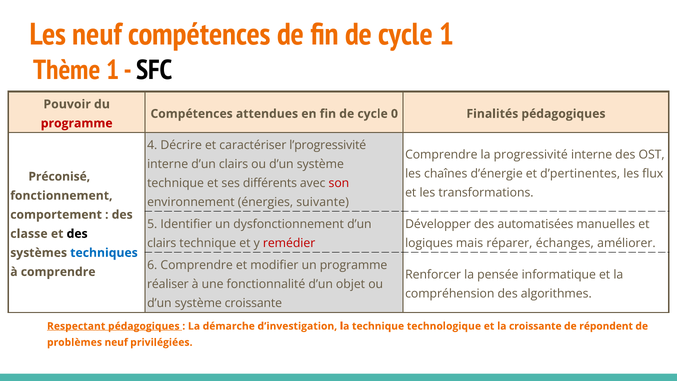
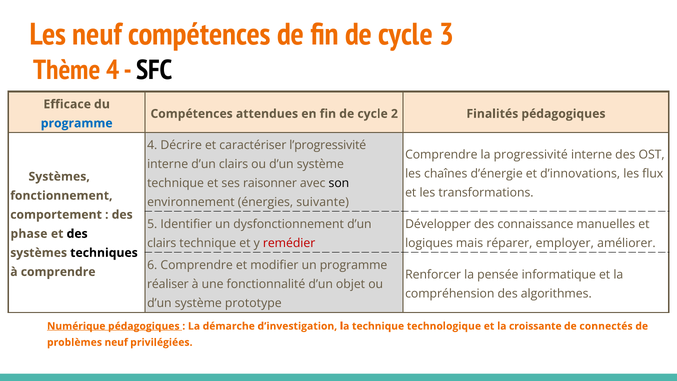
cycle 1: 1 -> 3 (447, 34)
Thème 1: 1 -> 4 (113, 70)
Pouvoir: Pouvoir -> Efficace (67, 104)
0: 0 -> 2 (394, 114)
programme colour: red -> blue (77, 123)
d’pertinentes: d’pertinentes -> d’innovations (580, 174)
Préconisé: Préconisé -> Systèmes (59, 176)
différents: différents -> raisonner (270, 183)
son colour: red -> black (339, 183)
automatisées: automatisées -> connaissance (535, 224)
classe: classe -> phase (29, 234)
échanges: échanges -> employer (565, 243)
techniques colour: blue -> black (104, 253)
système croissante: croissante -> prototype (253, 303)
Respectant: Respectant -> Numérique (76, 326)
répondent: répondent -> connectés (606, 326)
